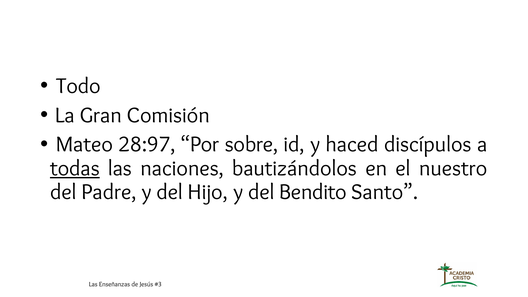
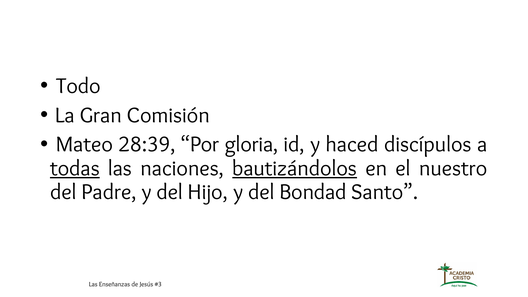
28:97: 28:97 -> 28:39 (147, 144)
sobre: sobre -> gloria (251, 144)
bautizándolos underline: none -> present (295, 168)
Bendito: Bendito -> Bondad (313, 192)
